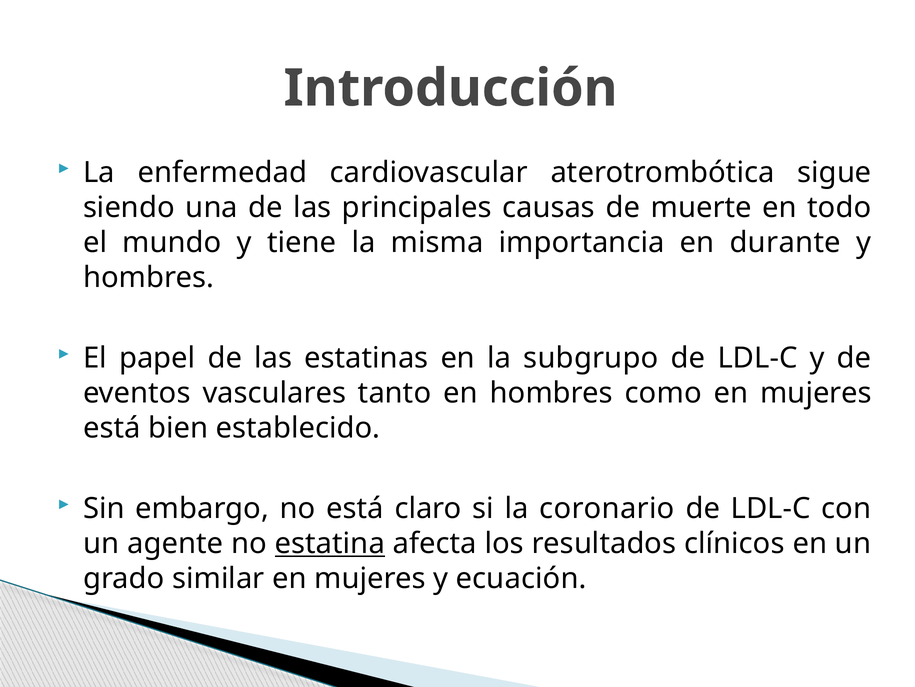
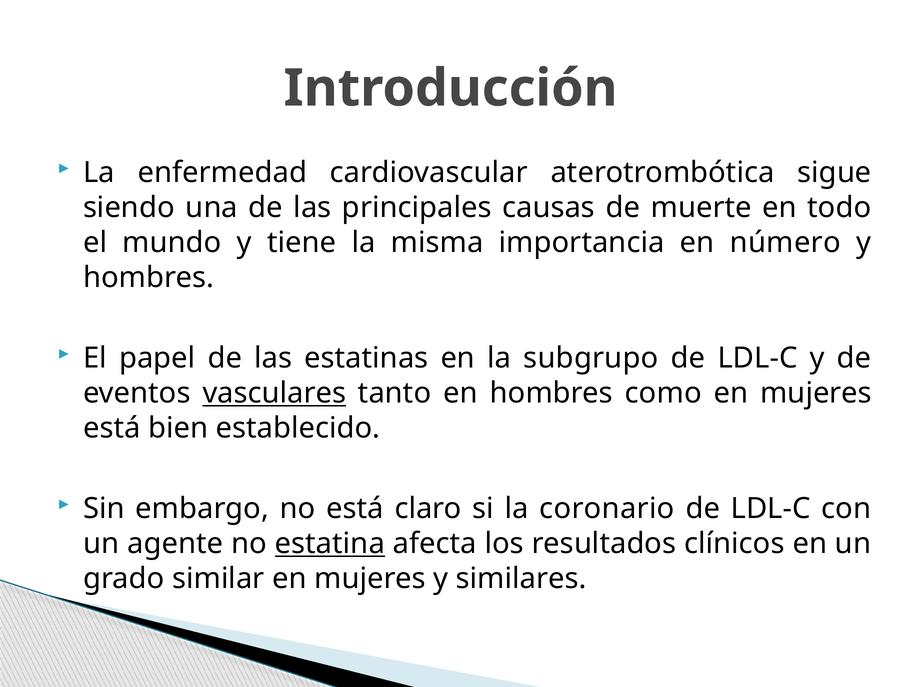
durante: durante -> número (785, 242)
vasculares underline: none -> present (274, 393)
ecuación: ecuación -> similares (521, 578)
